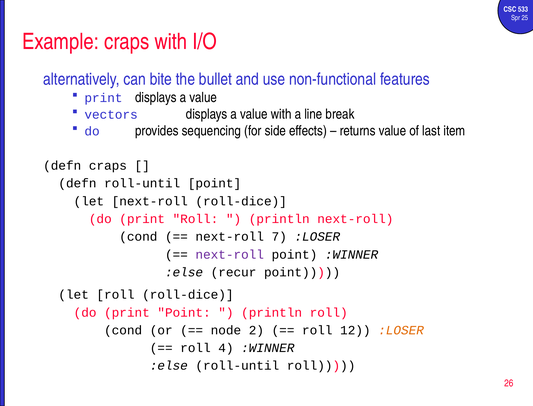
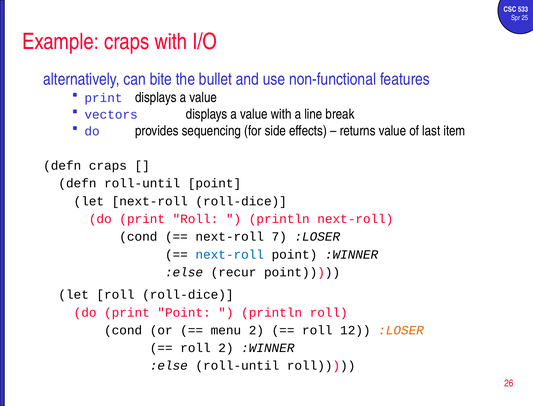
next-roll colour: purple -> blue (230, 255)
node: node -> menu (226, 330)
roll 4: 4 -> 2 (226, 348)
